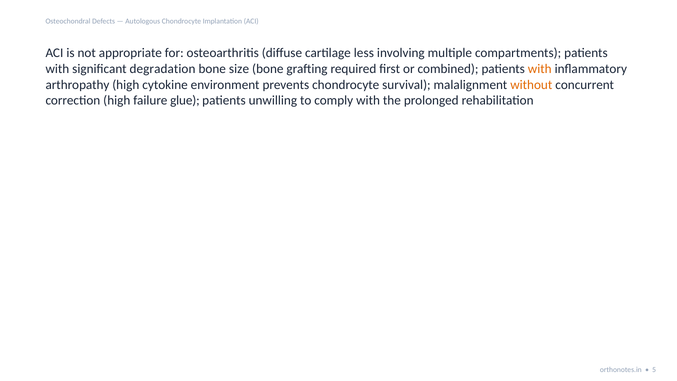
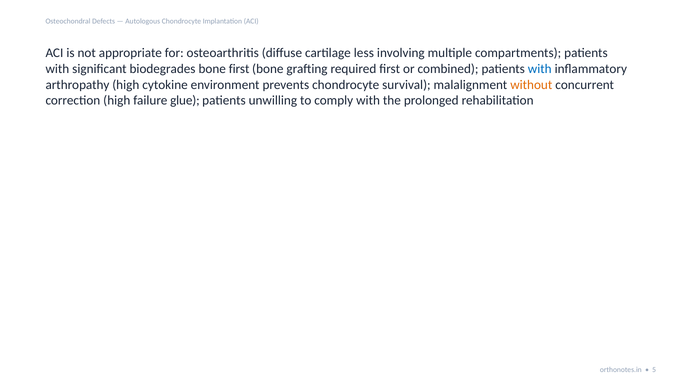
degradation: degradation -> biodegrades (163, 69)
bone size: size -> first (239, 69)
with colour: orange -> blue (540, 69)
